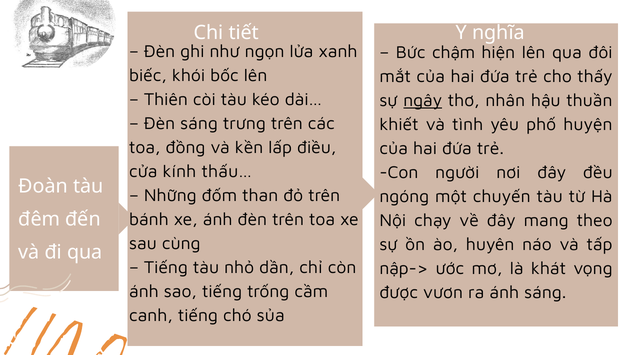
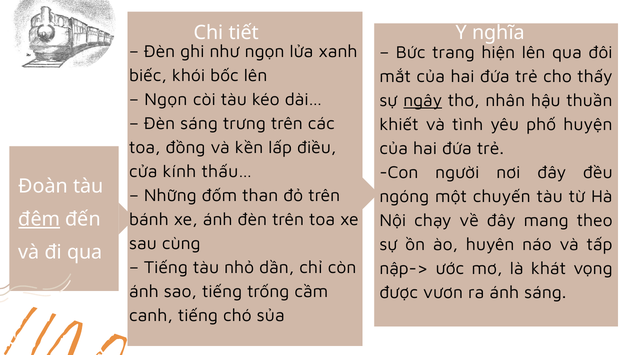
chậm: chậm -> trang (454, 52)
Thiên: Thiên -> Ngọn (166, 99)
đêm underline: none -> present (39, 219)
